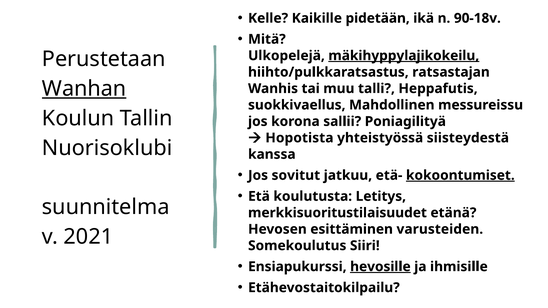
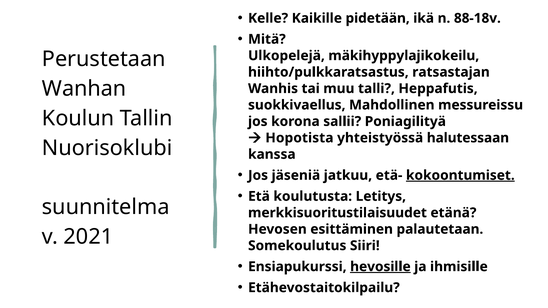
90-18v: 90-18v -> 88-18v (477, 18)
mäkihyppylajikokeilu underline: present -> none (404, 56)
Wanhan underline: present -> none (84, 89)
siisteydestä: siisteydestä -> halutessaan (468, 138)
sovitut: sovitut -> jäseniä (296, 175)
varusteiden: varusteiden -> palautetaan (440, 229)
